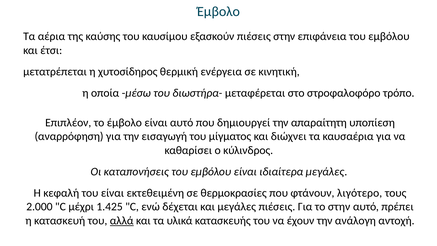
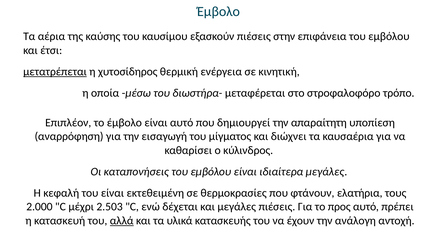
μετατρέπεται underline: none -> present (55, 72)
λιγότερο: λιγότερο -> ελατήρια (360, 193)
1.425: 1.425 -> 2.503 (110, 207)
το στην: στην -> προς (339, 207)
